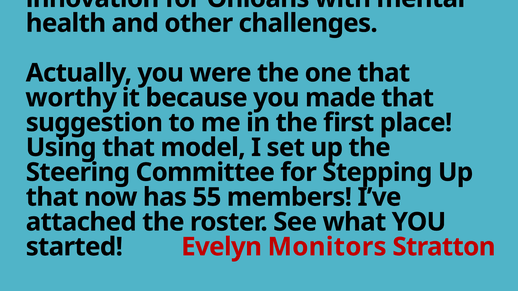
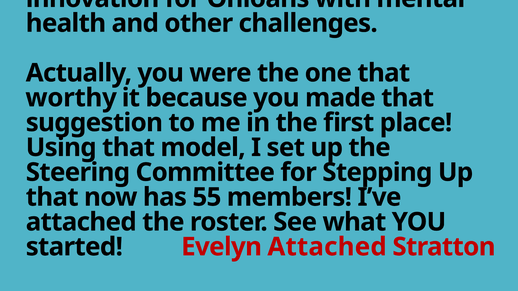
Evelyn Monitors: Monitors -> Attached (327, 247)
